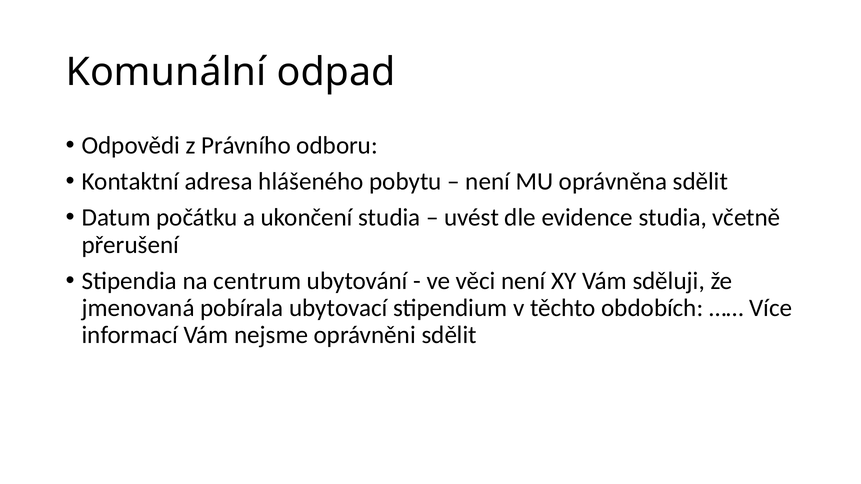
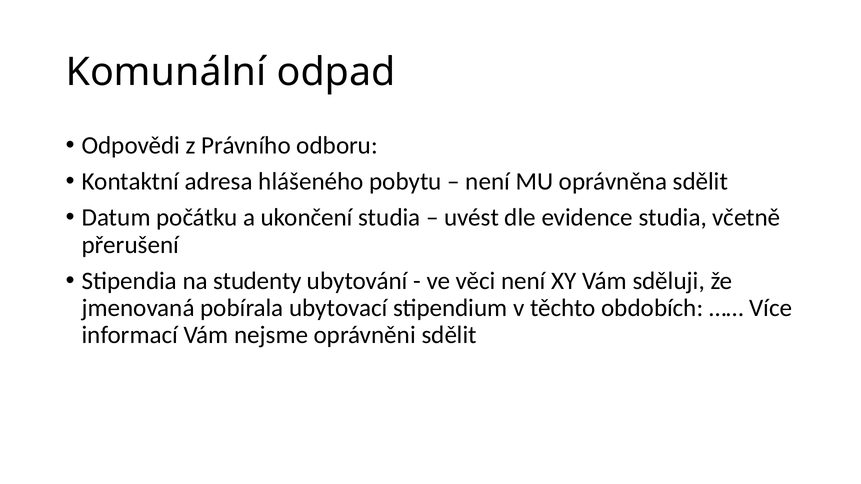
centrum: centrum -> studenty (257, 281)
